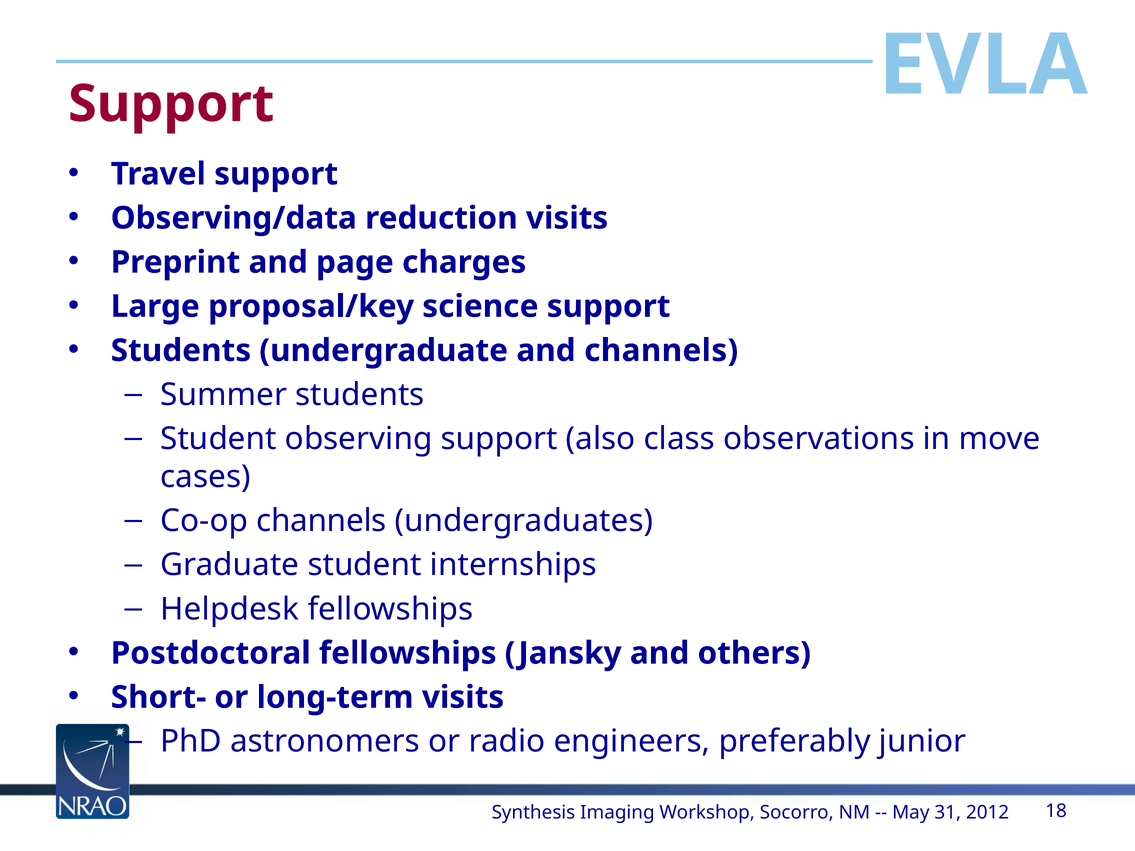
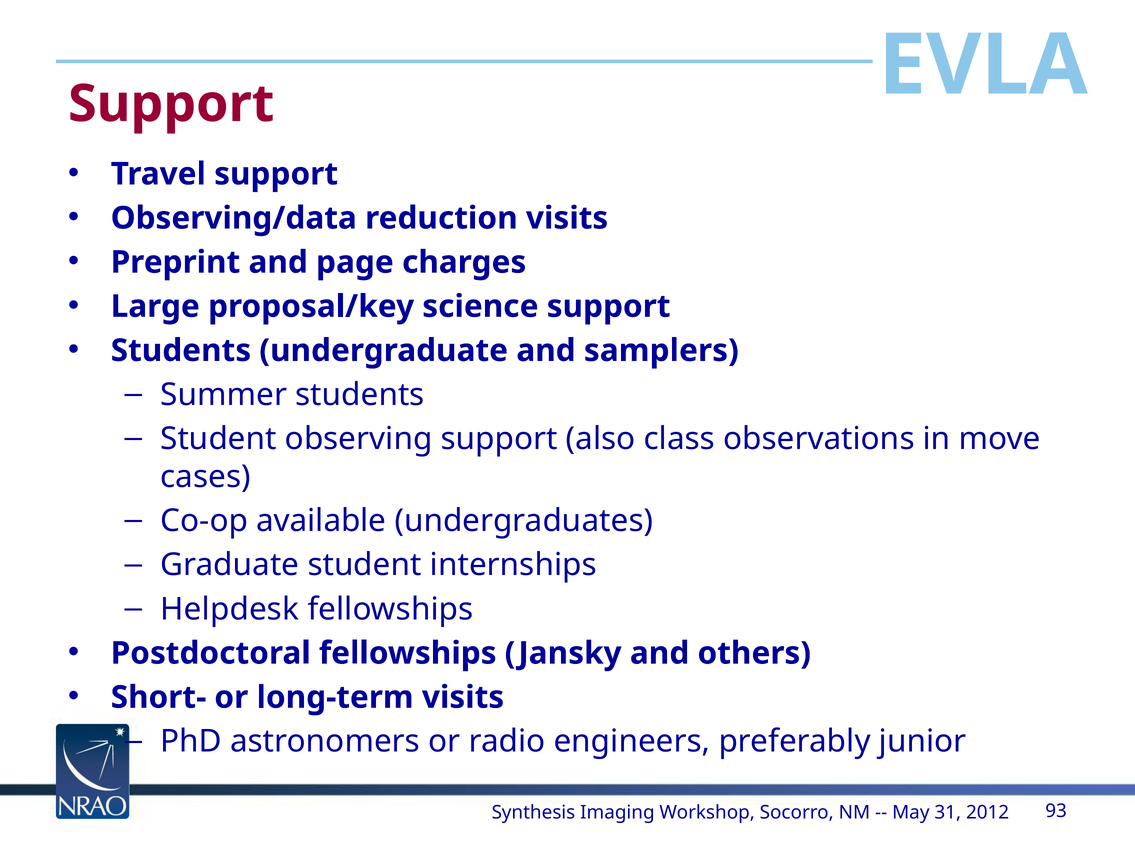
and channels: channels -> samplers (661, 351)
Co-op channels: channels -> available (321, 521)
18: 18 -> 93 (1056, 811)
